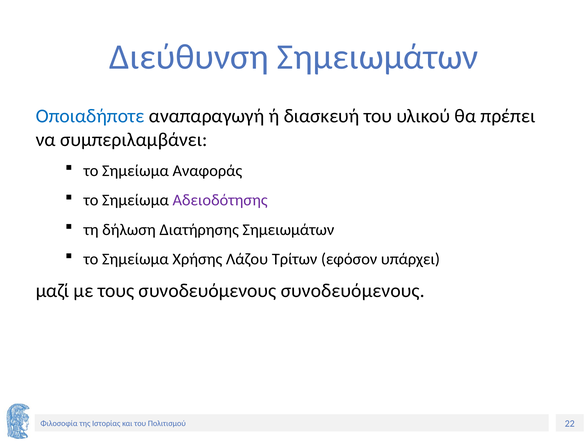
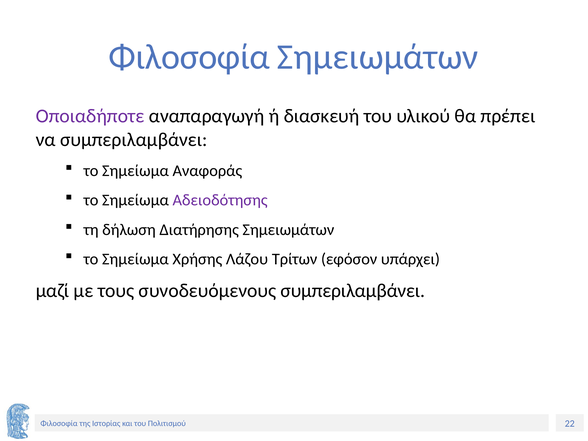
Διεύθυνση: Διεύθυνση -> Φιλοσοφία (189, 57)
Οποιαδήποτε colour: blue -> purple (90, 116)
συνοδευόμενους συνοδευόμενους: συνοδευόμενους -> συμπεριλαμβάνει (353, 291)
